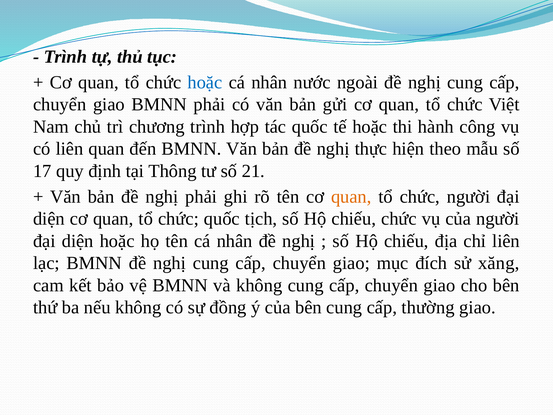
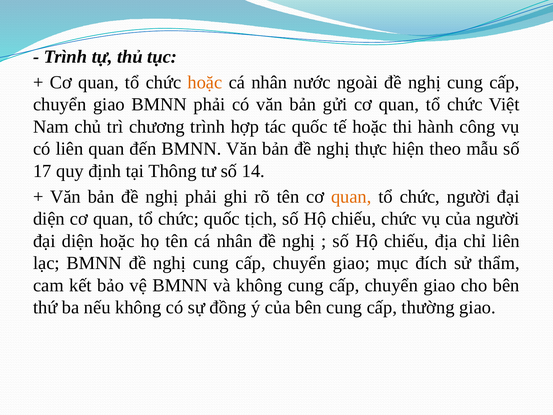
hoặc colour: blue -> orange (205, 82)
21: 21 -> 14 (253, 171)
xăng: xăng -> thẩm (499, 263)
